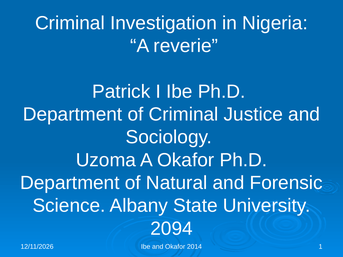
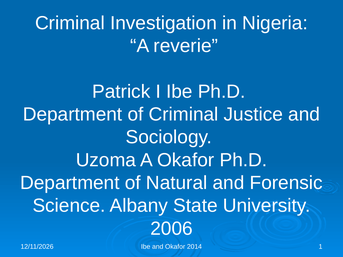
2094: 2094 -> 2006 (172, 229)
